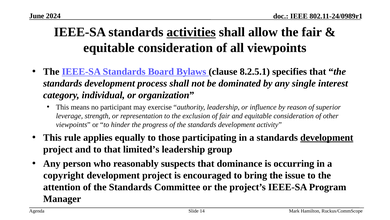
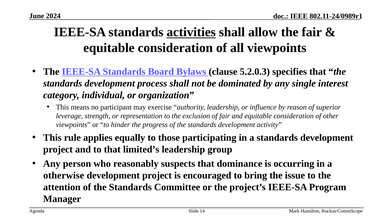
8.2.5.1: 8.2.5.1 -> 5.2.0.3 (255, 71)
development underline: present -> none (327, 137)
copyright: copyright -> otherwise (64, 175)
